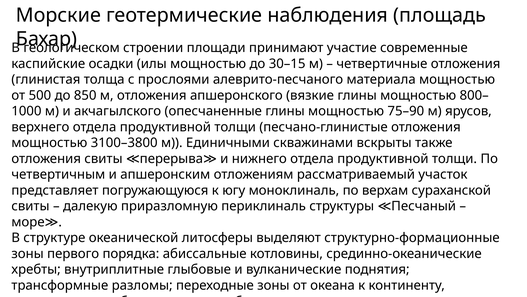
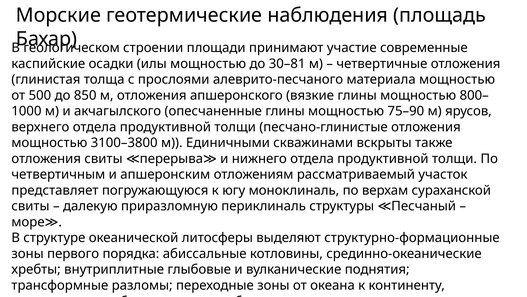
30–15: 30–15 -> 30–81 (287, 64)
